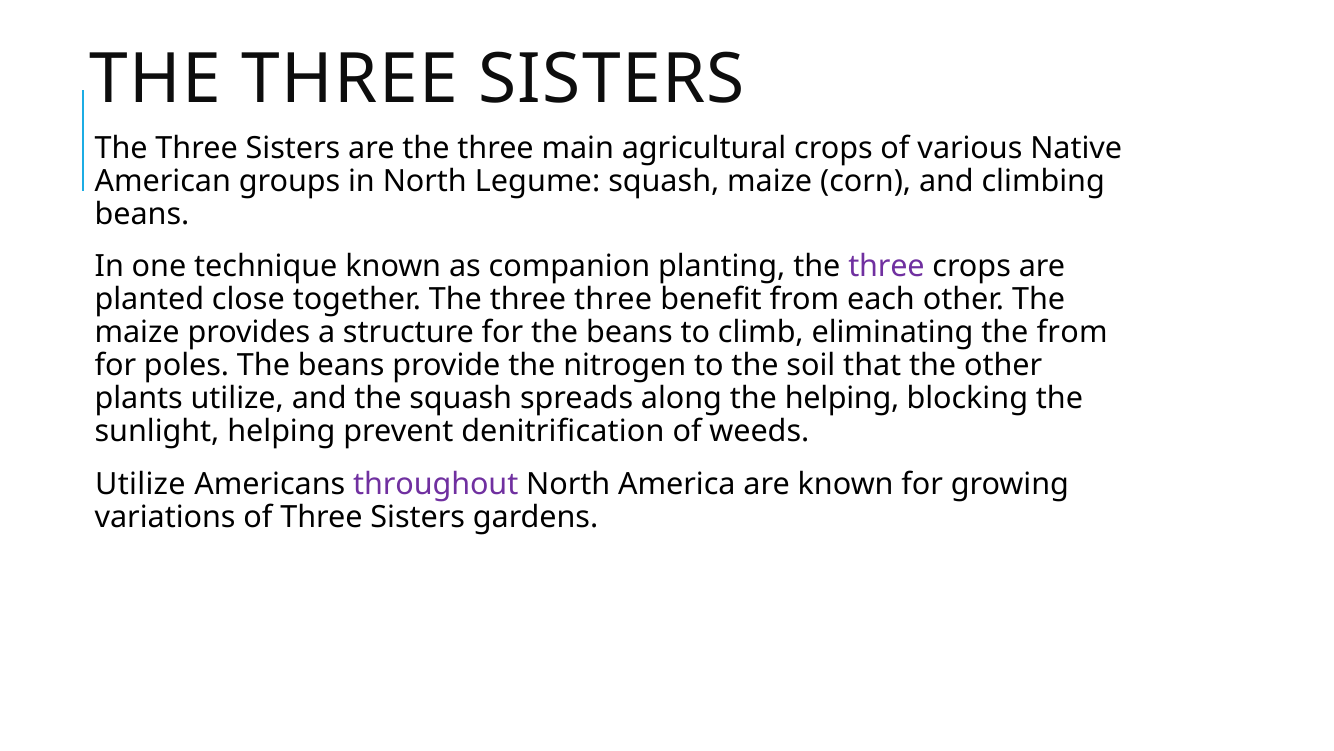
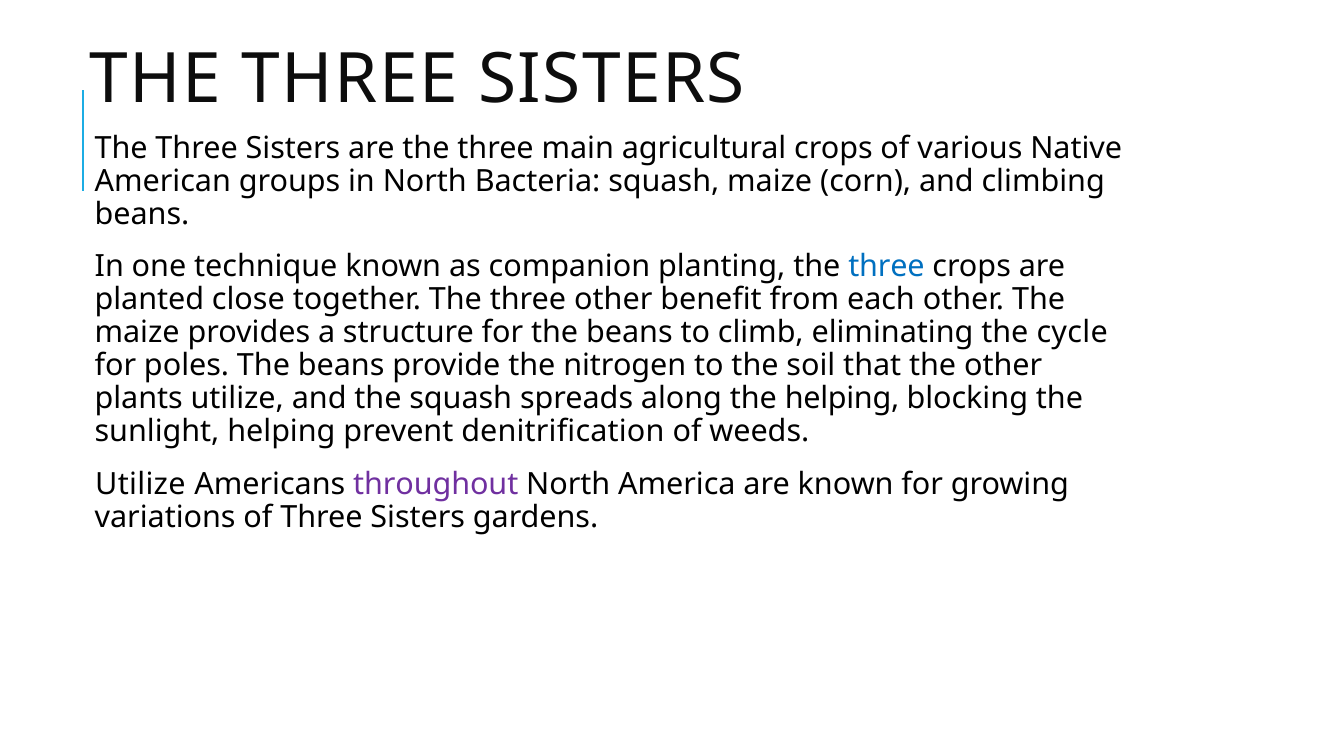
Legume: Legume -> Bacteria (538, 181)
three colour: purple -> blue (886, 266)
three three: three -> other (613, 299)
the from: from -> cycle (1072, 332)
